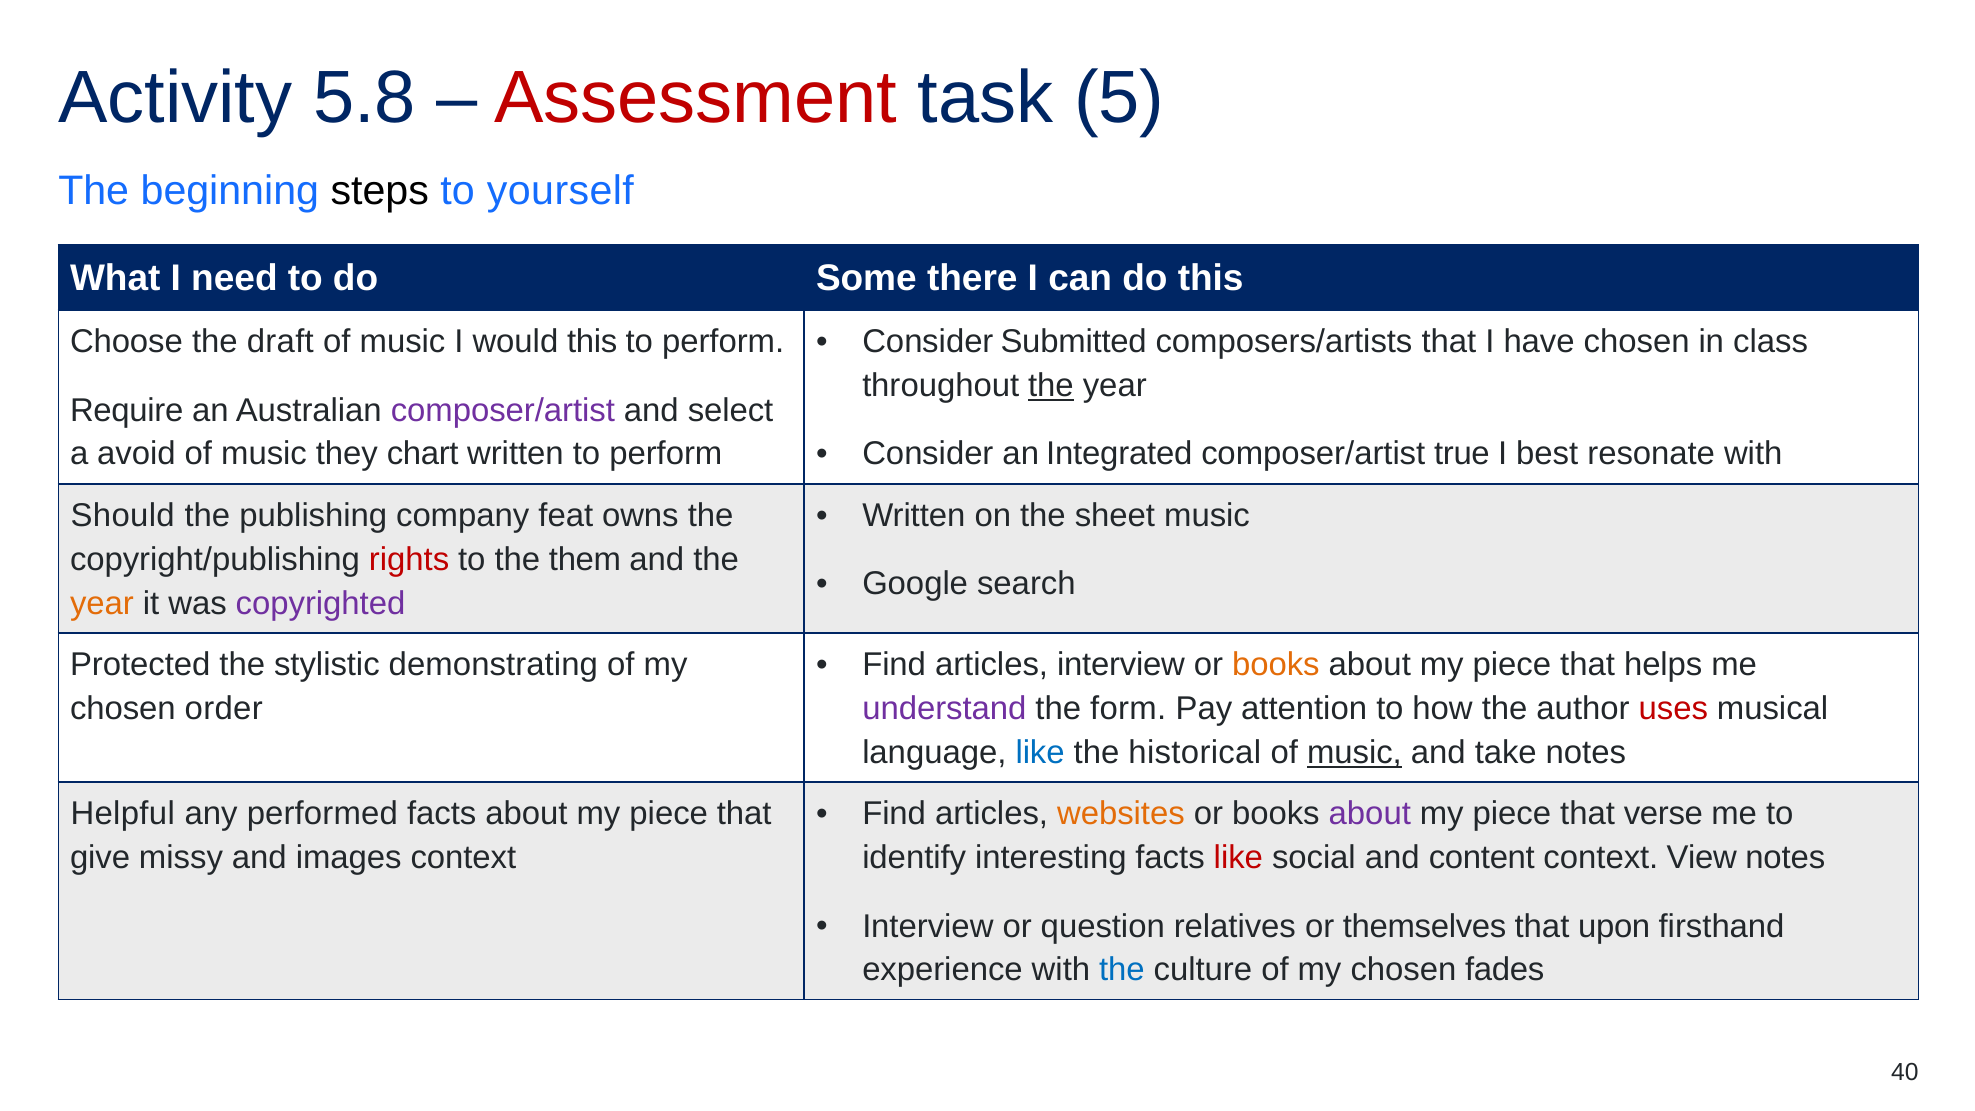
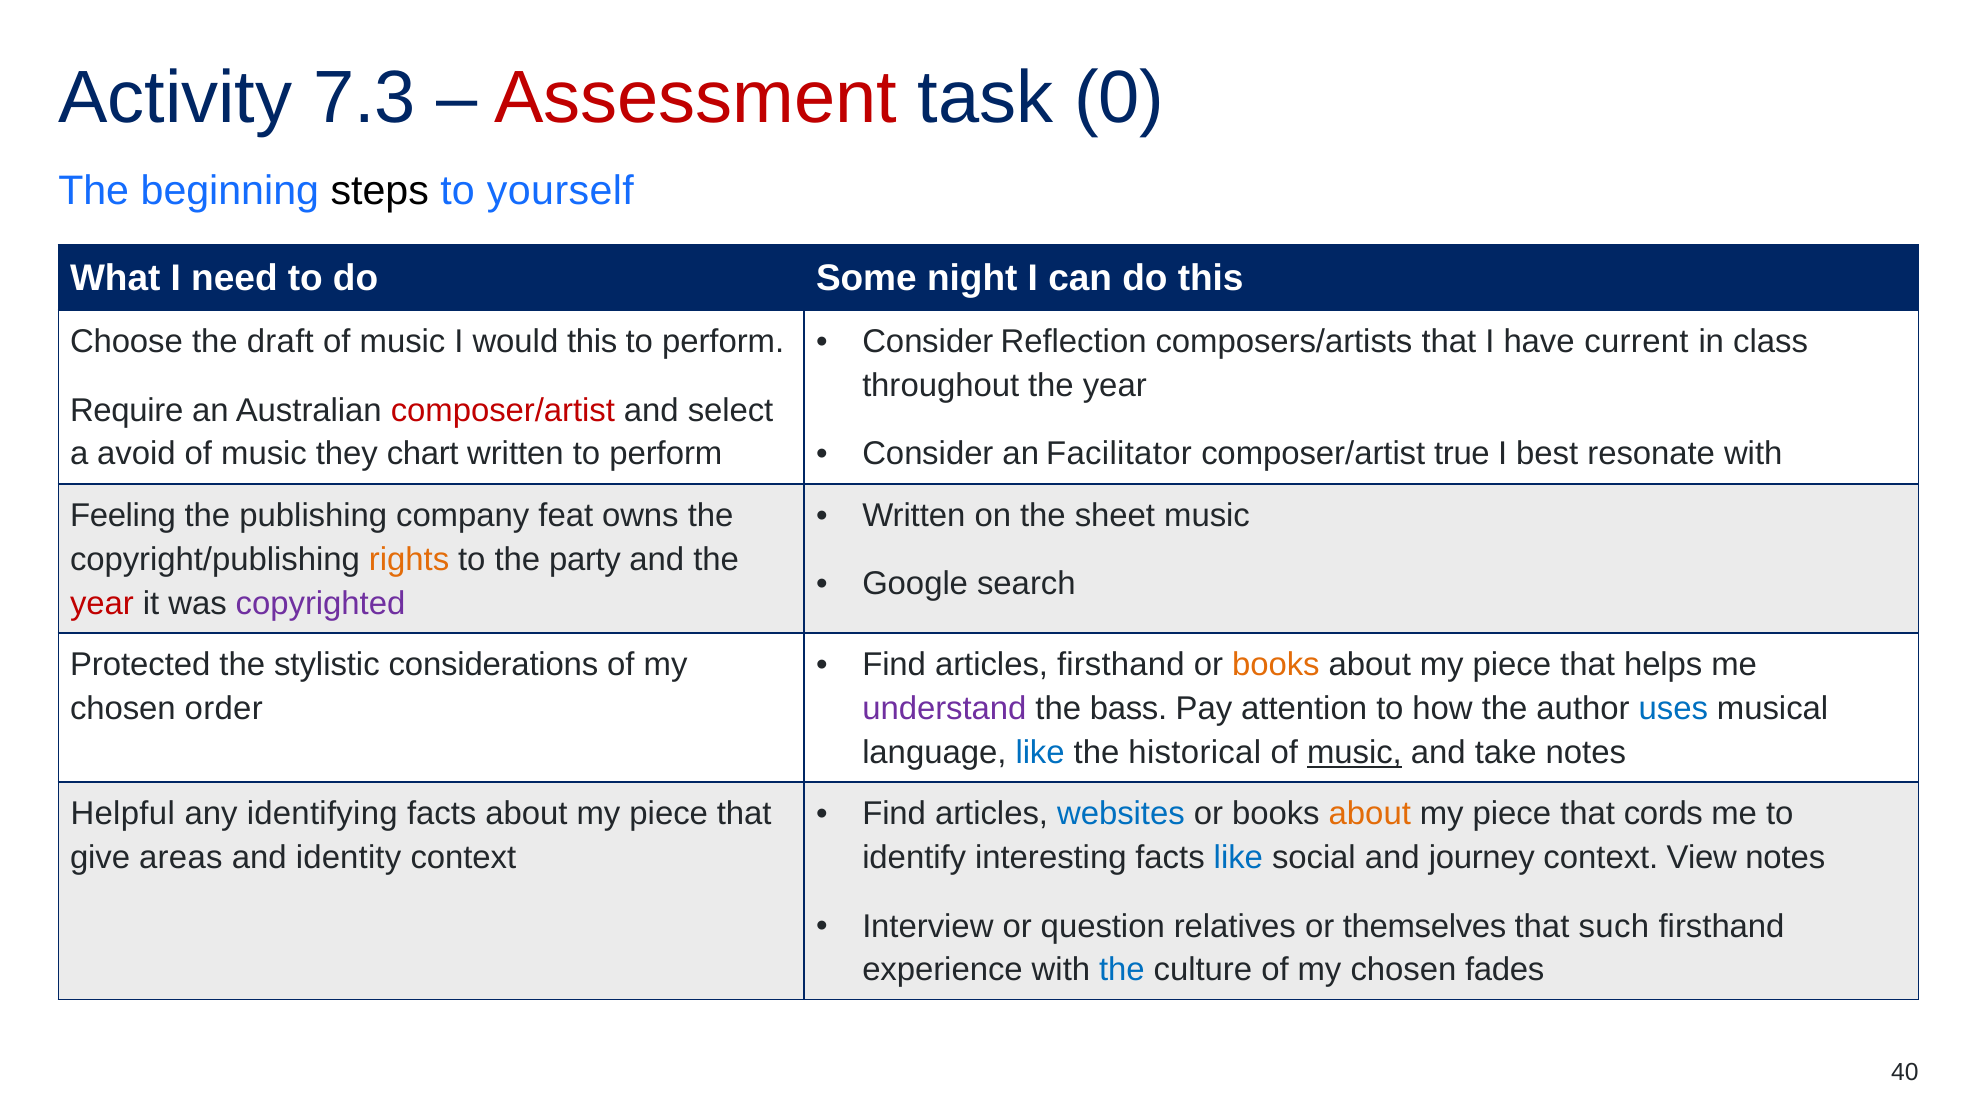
5.8: 5.8 -> 7.3 (364, 98)
5: 5 -> 0 (1119, 98)
there: there -> night (972, 278)
Submitted: Submitted -> Reflection (1074, 342)
have chosen: chosen -> current (1636, 342)
the underline: present -> none (1051, 386)
composer/artist colour: purple -> red (503, 410)
Integrated: Integrated -> Facilitator (1119, 454)
Should: Should -> Feeling (123, 516)
rights colour: red -> orange (409, 559)
them: them -> party (585, 559)
year colour: orange -> red (102, 603)
demonstrating: demonstrating -> considerations (493, 665)
articles interview: interview -> firsthand (1121, 665)
form: form -> bass (1129, 708)
uses colour: red -> blue (1673, 708)
websites colour: orange -> blue (1121, 814)
about colour: purple -> orange (1370, 814)
verse: verse -> cords (1663, 814)
performed: performed -> identifying (322, 814)
missy: missy -> areas (181, 858)
images: images -> identity (349, 858)
like colour: red -> blue (1238, 858)
content: content -> journey (1482, 858)
upon: upon -> such (1614, 926)
